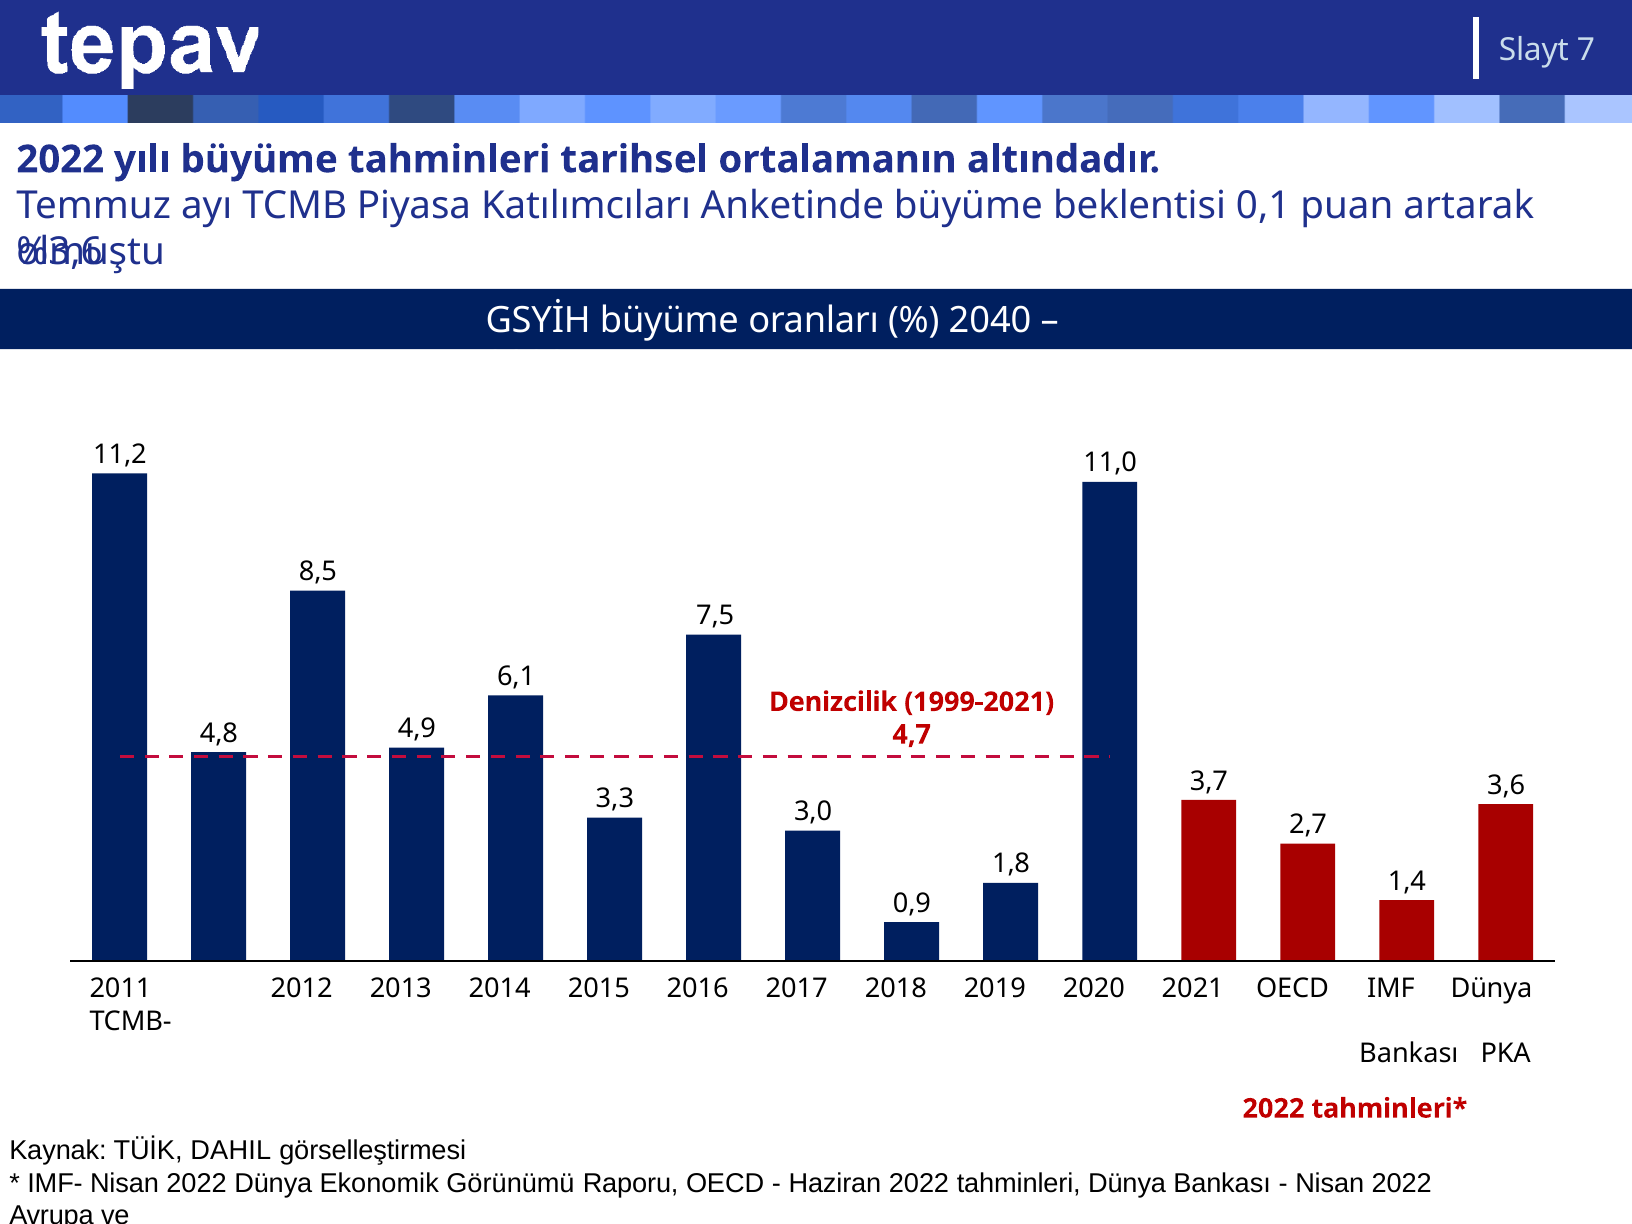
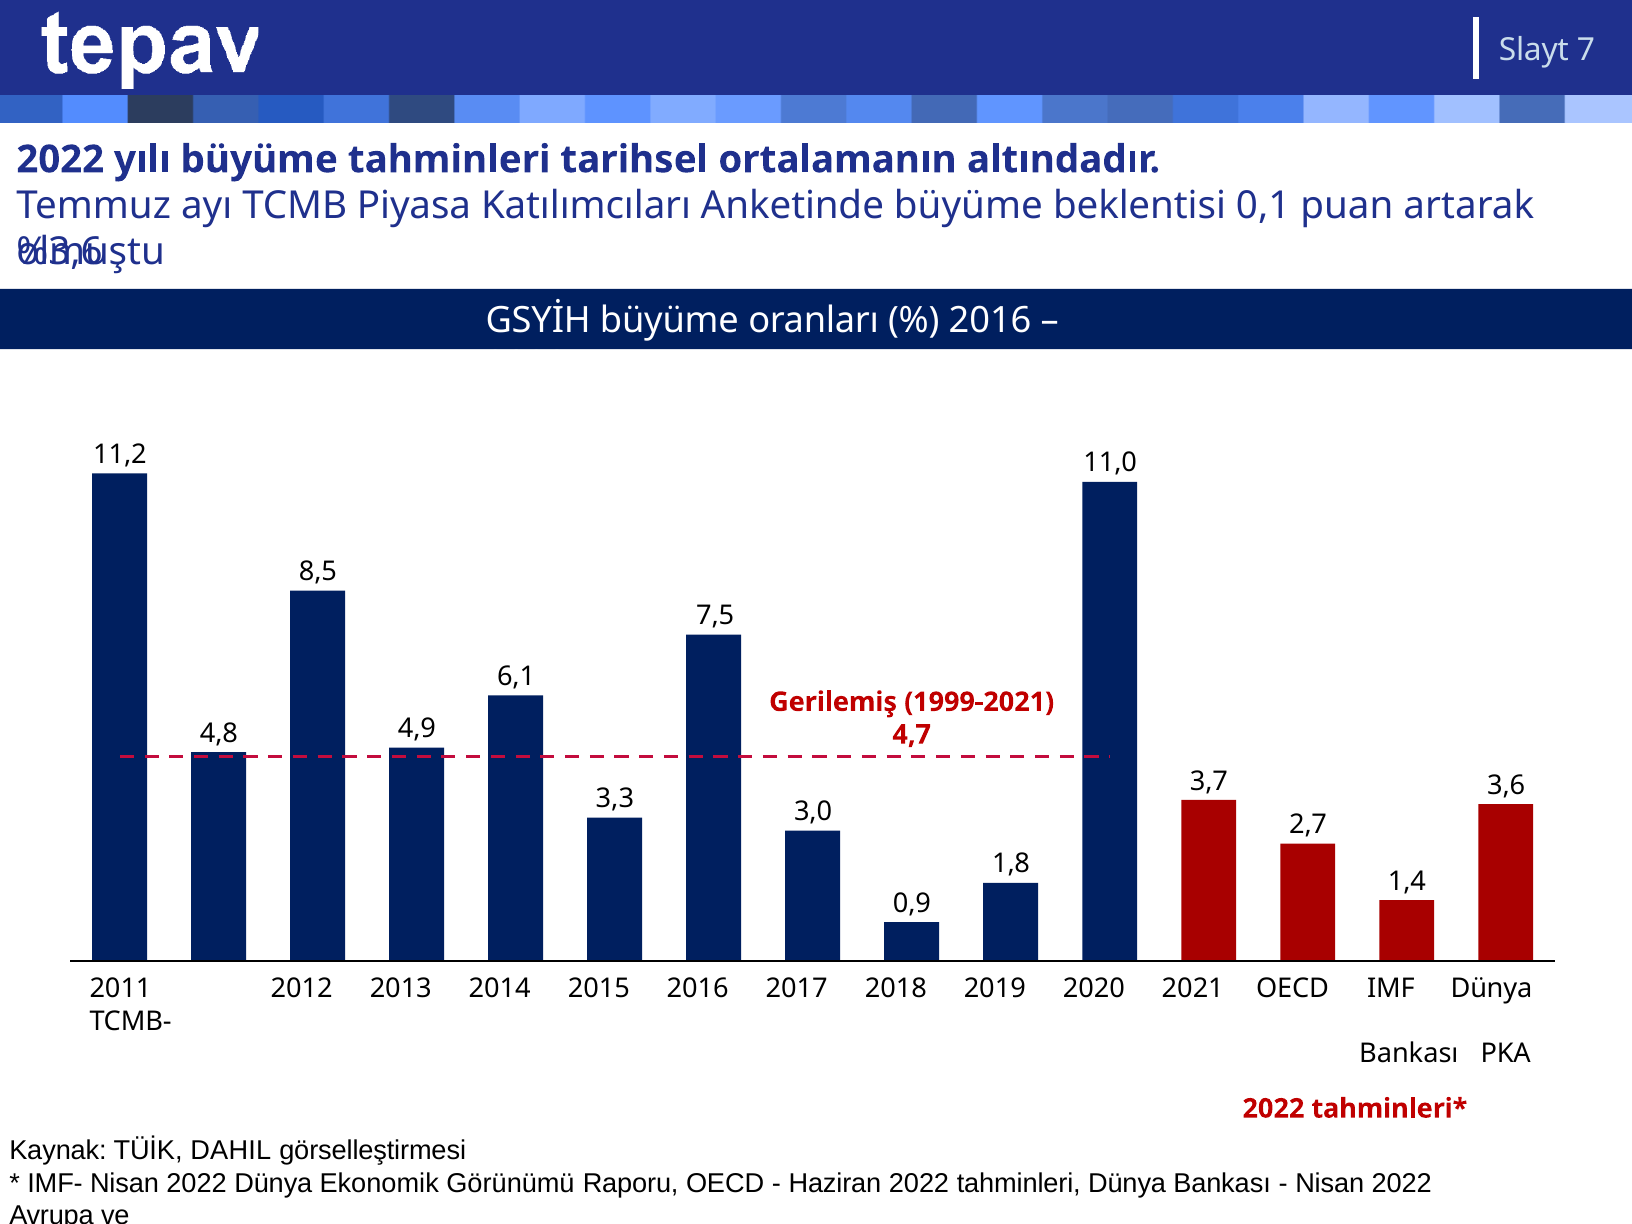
2040: 2040 -> 2016 (990, 321)
Denizcilik: Denizcilik -> Gerilemiş (833, 702)
